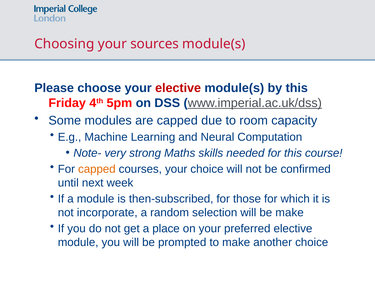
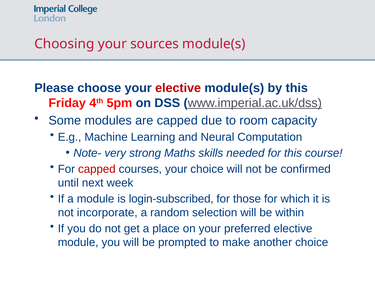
capped colour: orange -> red (97, 169)
then-subscribed: then-subscribed -> login-subscribed (171, 199)
be make: make -> within (290, 213)
